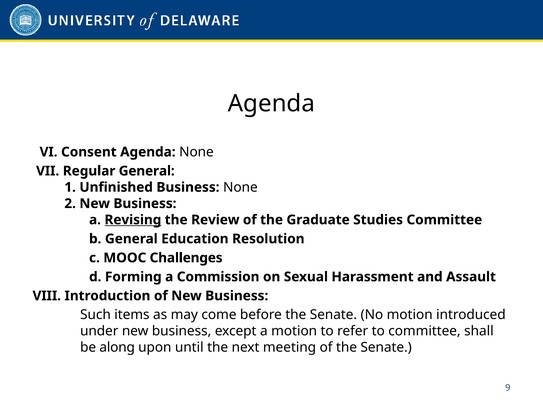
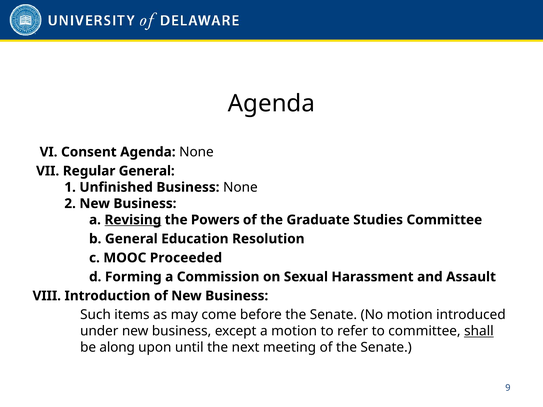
Review: Review -> Powers (215, 220)
Challenges: Challenges -> Proceeded (186, 258)
shall underline: none -> present (479, 331)
